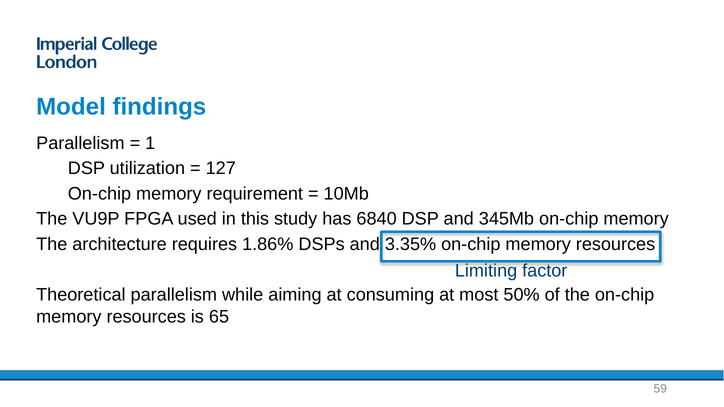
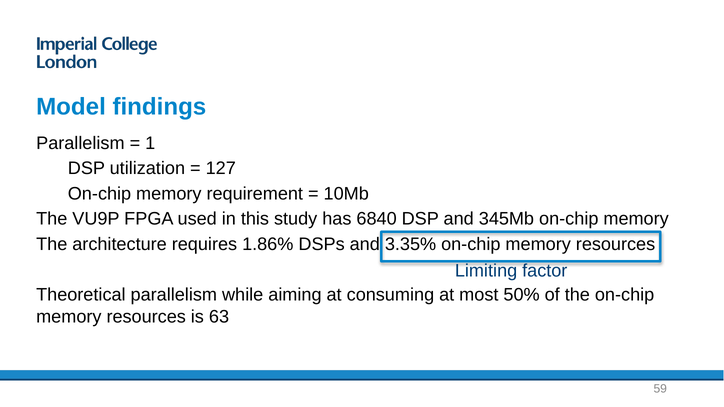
65: 65 -> 63 (219, 317)
